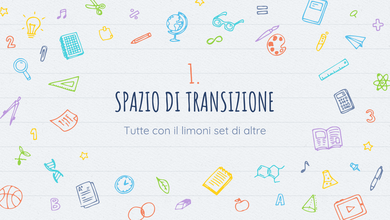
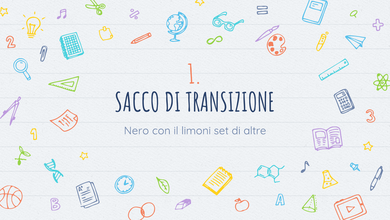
SPAZIO: SPAZIO -> SACCO (137, 103)
Tutte: Tutte -> Nero (136, 130)
